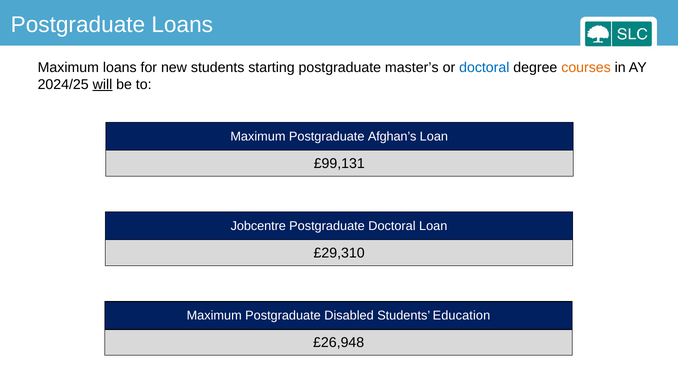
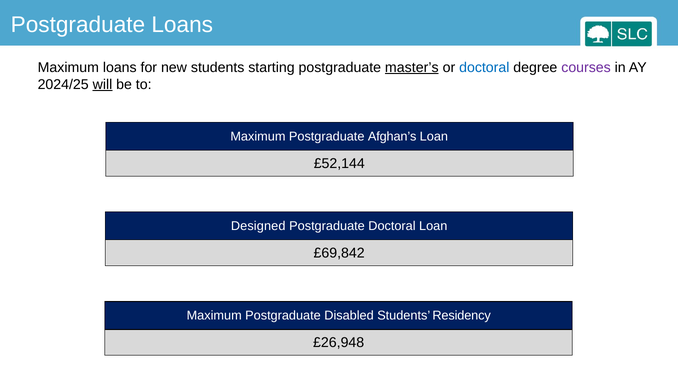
master’s underline: none -> present (412, 67)
courses colour: orange -> purple (586, 67)
£99,131: £99,131 -> £52,144 (339, 163)
Jobcentre: Jobcentre -> Designed (258, 226)
£29,310: £29,310 -> £69,842 (339, 253)
Education: Education -> Residency (462, 315)
